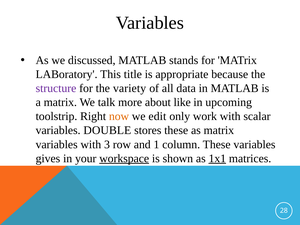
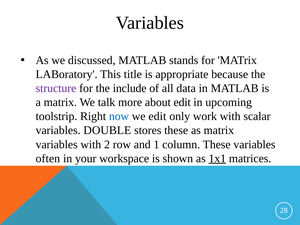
variety: variety -> include (130, 88)
about like: like -> edit (182, 102)
now colour: orange -> blue (119, 116)
3: 3 -> 2 (107, 144)
gives: gives -> often (48, 158)
workspace underline: present -> none (124, 158)
